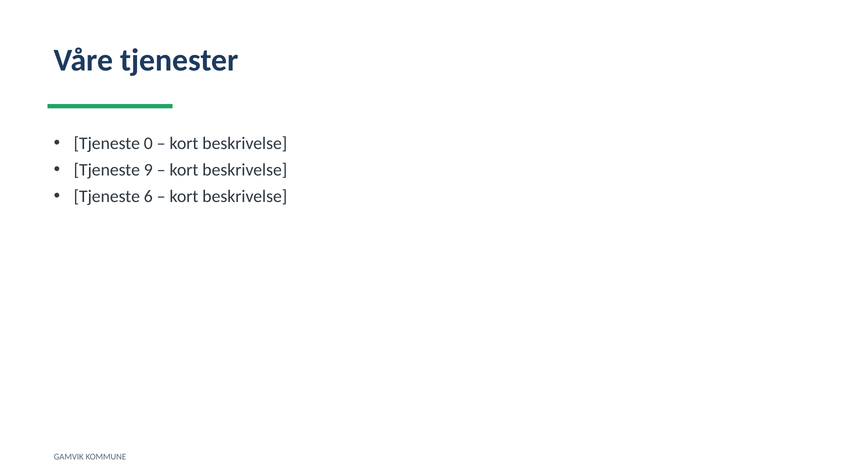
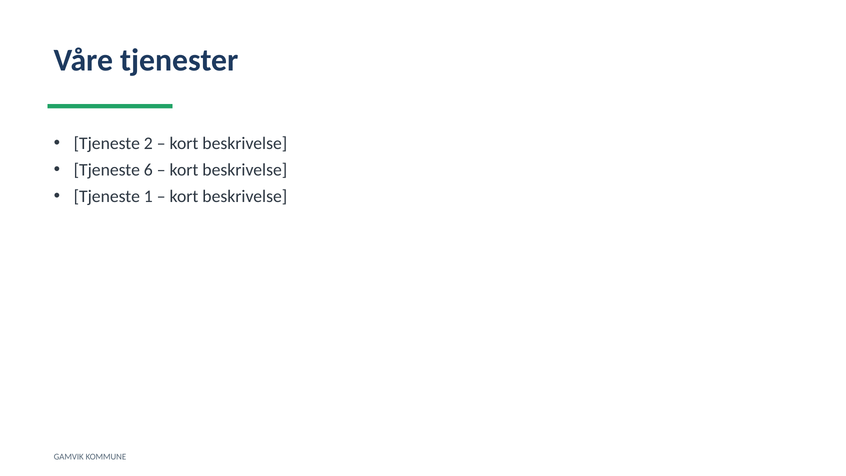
0: 0 -> 2 (148, 143)
9: 9 -> 6 (148, 170)
6: 6 -> 1 (148, 196)
